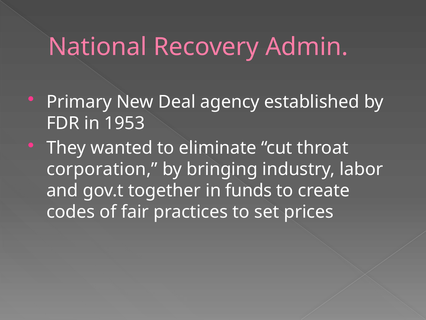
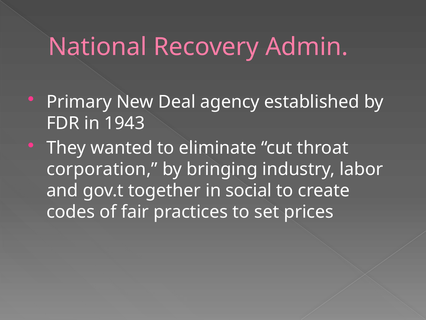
1953: 1953 -> 1943 (125, 123)
funds: funds -> social (249, 190)
